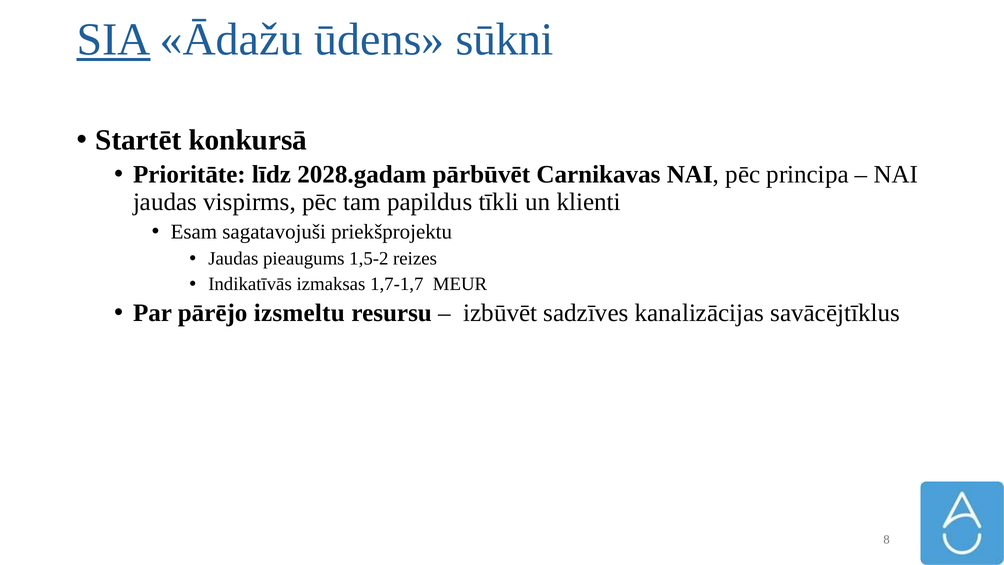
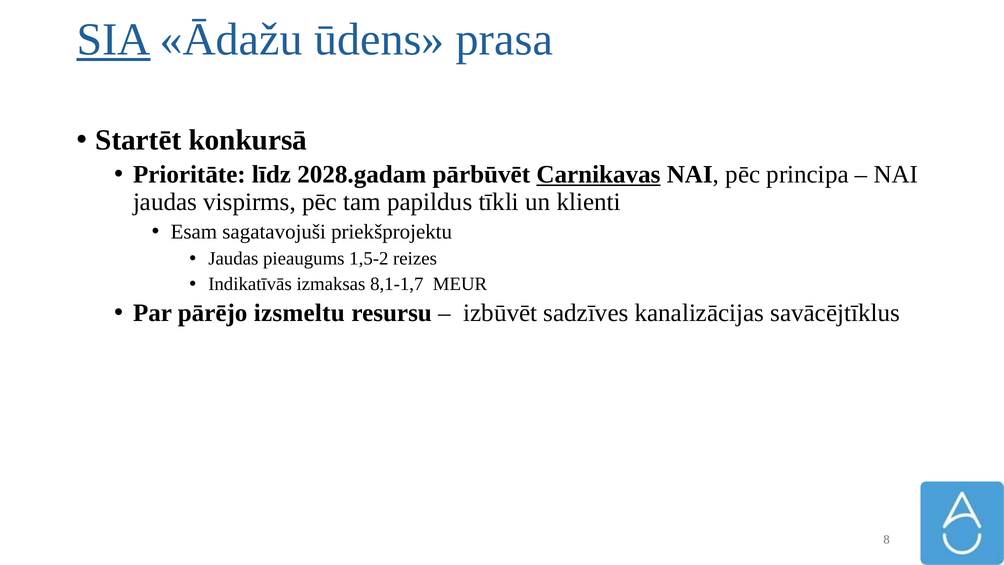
sūkni: sūkni -> prasa (504, 40)
Carnikavas underline: none -> present (598, 175)
1,7-1,7: 1,7-1,7 -> 8,1-1,7 (397, 284)
